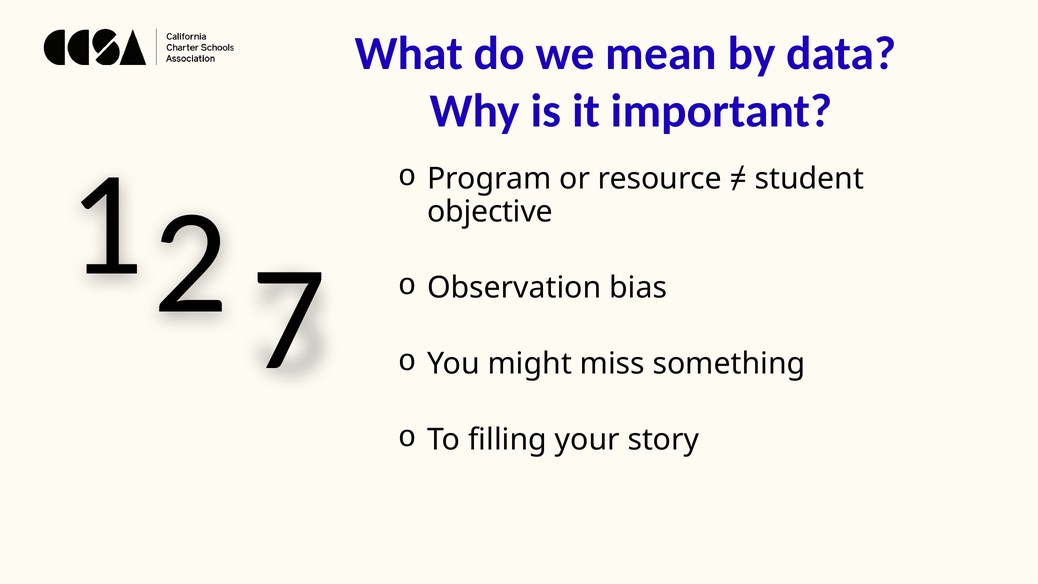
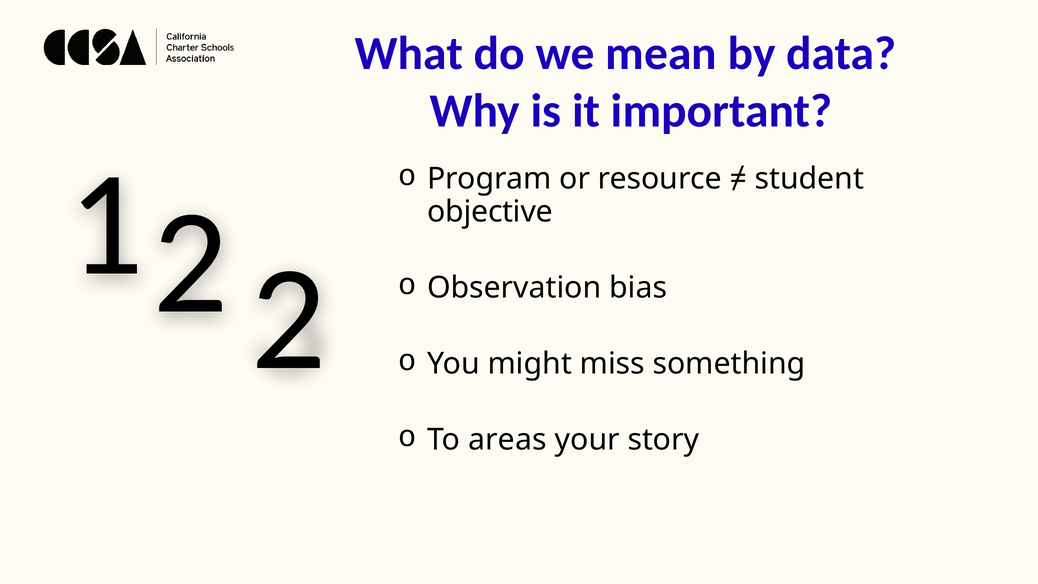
7: 7 -> 2 (289, 319)
filling: filling -> areas (507, 440)
